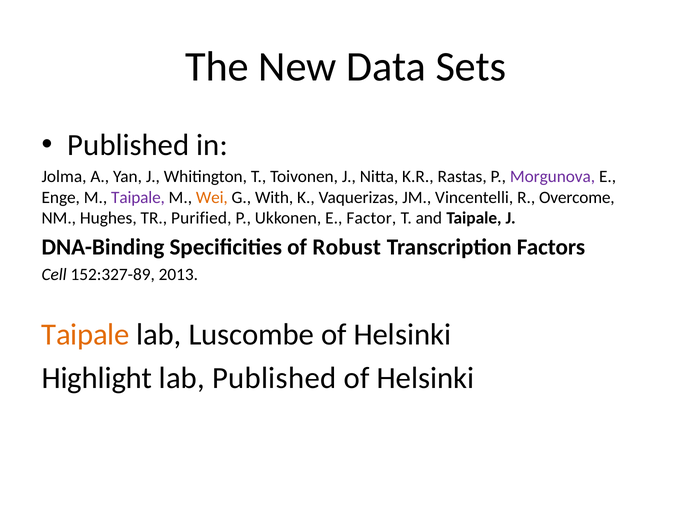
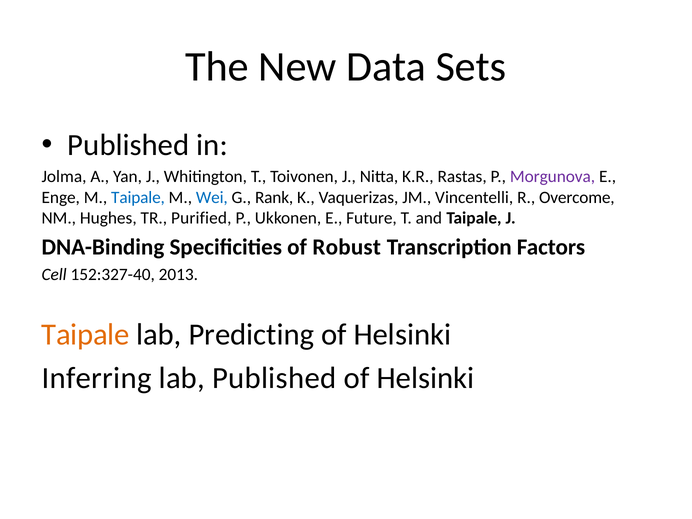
Taipale colour: purple -> blue (138, 197)
Wei colour: orange -> blue (212, 197)
With: With -> Rank (274, 197)
Factor: Factor -> Future (371, 218)
152:327-89: 152:327-89 -> 152:327-40 (113, 275)
Luscombe: Luscombe -> Predicting (251, 335)
Highlight: Highlight -> Inferring (97, 378)
